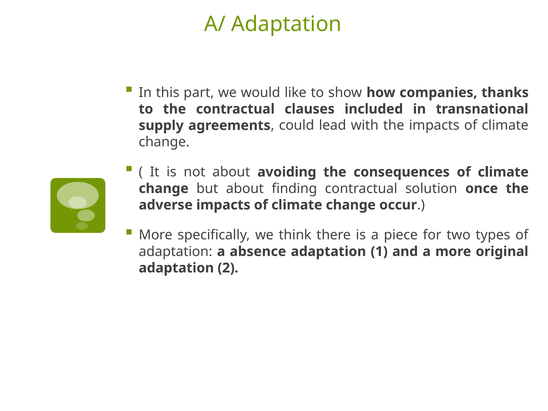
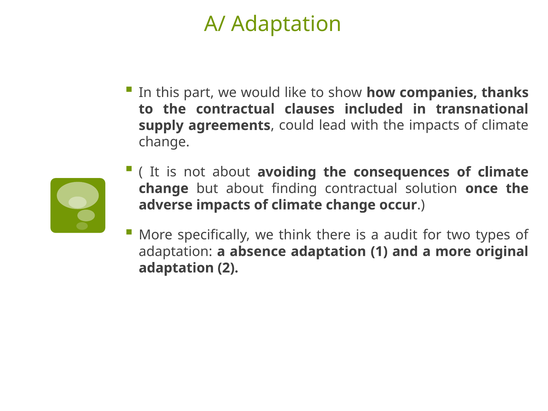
piece: piece -> audit (401, 235)
